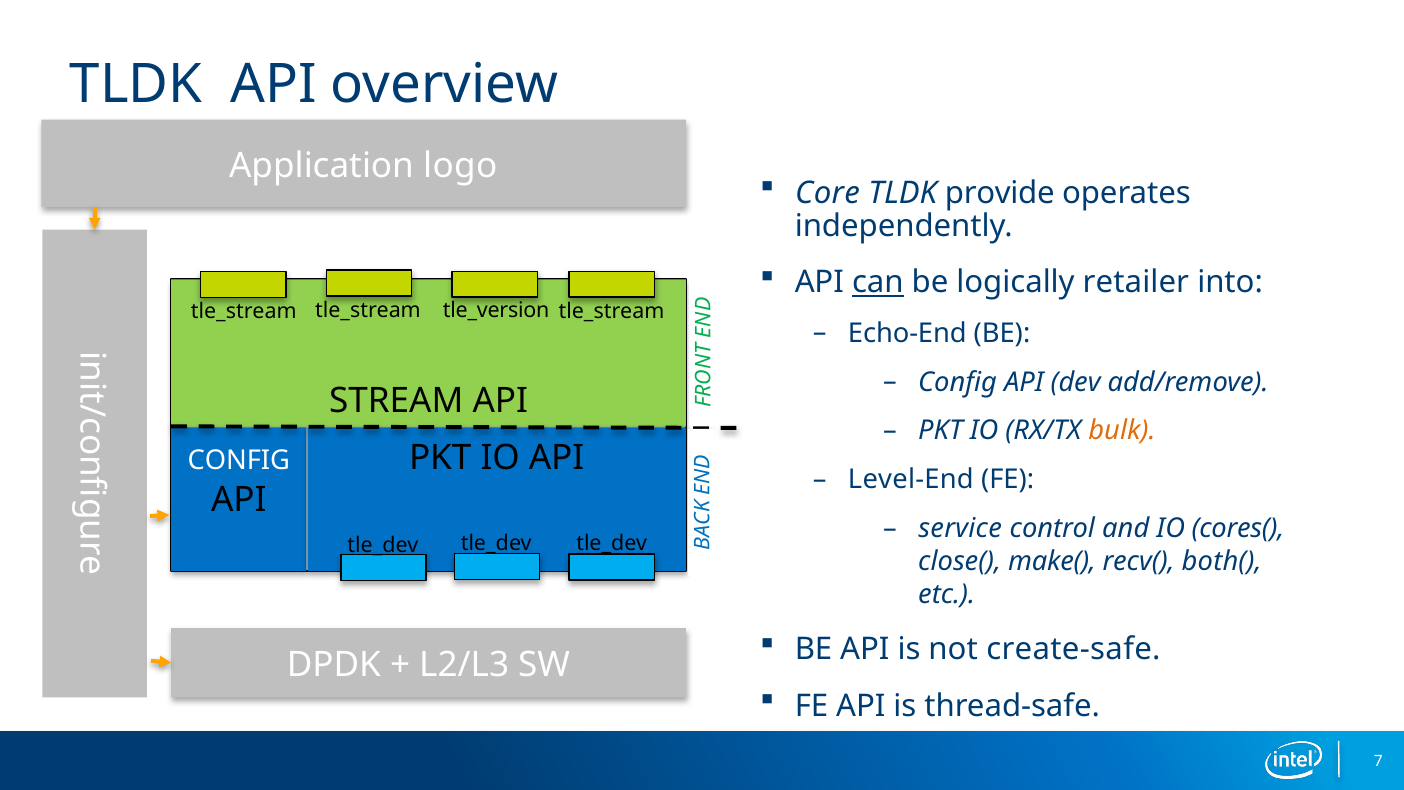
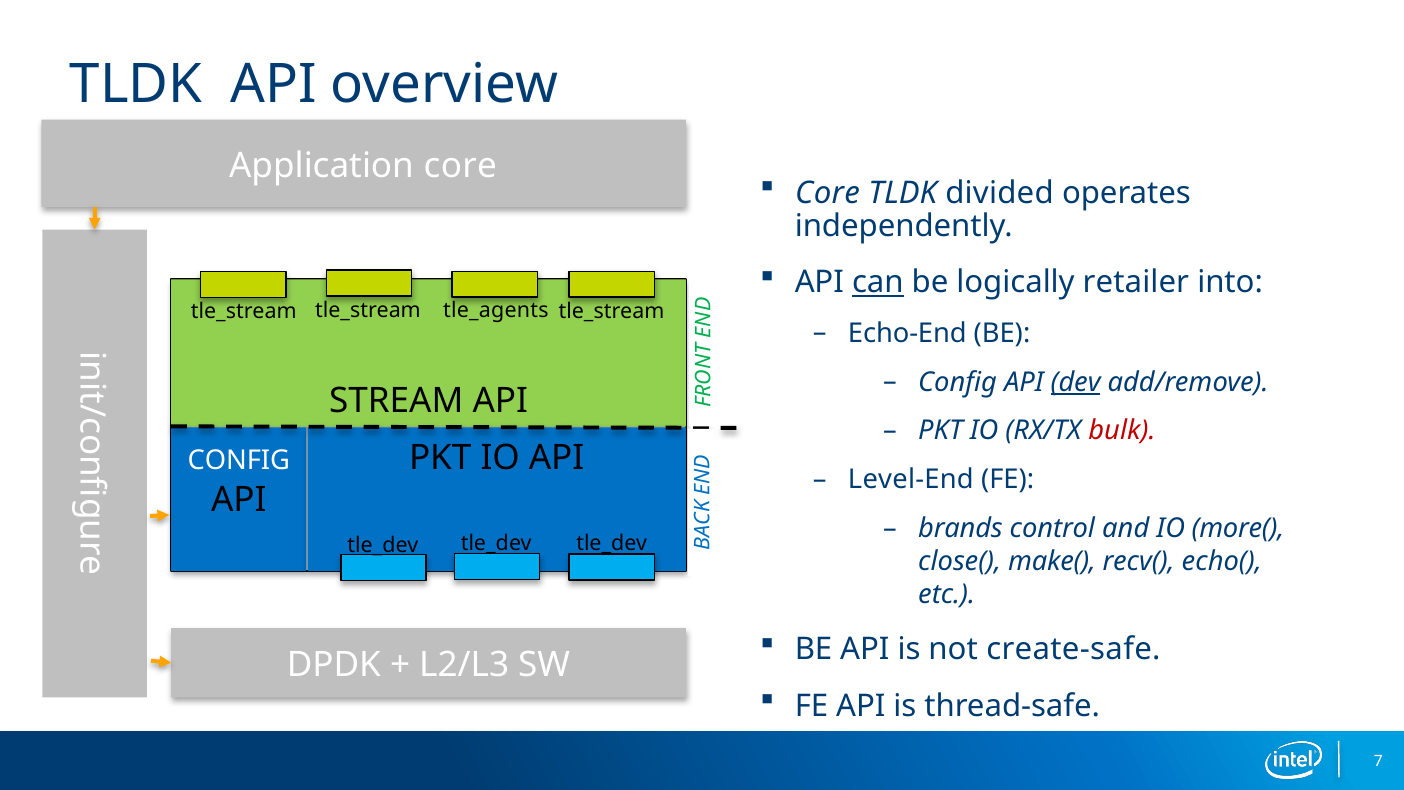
Application logo: logo -> core (460, 166)
provide: provide -> divided (999, 193)
tle_version: tle_version -> tle_agents (496, 310)
dev underline: none -> present (1076, 382)
bulk colour: orange -> red (1122, 431)
service: service -> brands (960, 528)
cores(: cores( -> more( (1238, 528)
both(: both( -> echo( (1222, 561)
